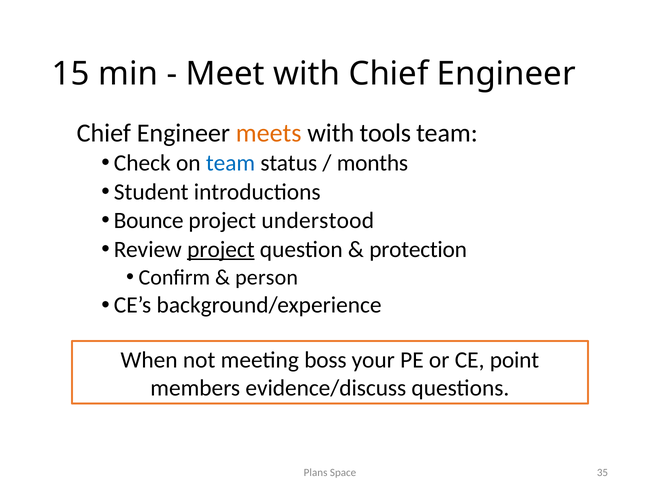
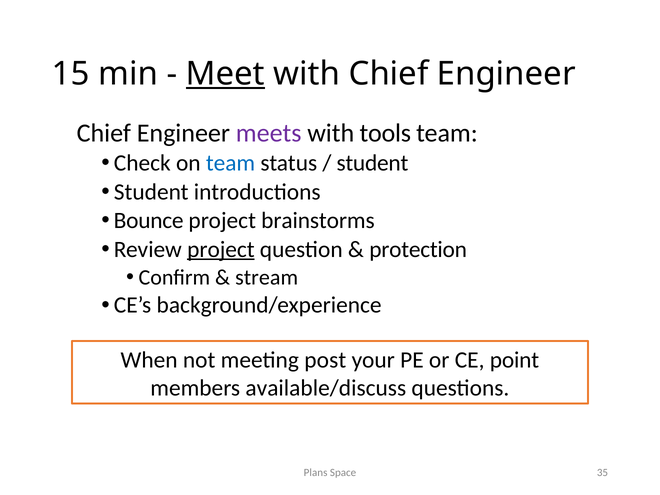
Meet underline: none -> present (225, 74)
meets colour: orange -> purple (269, 133)
months: months -> student (372, 163)
understood: understood -> brainstorms (318, 221)
person: person -> stream (267, 277)
boss: boss -> post (325, 360)
evidence/discuss: evidence/discuss -> available/discuss (326, 388)
